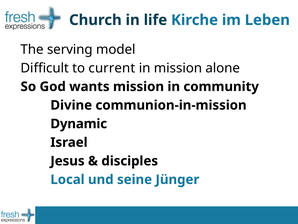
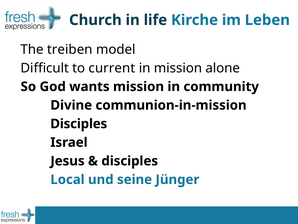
serving: serving -> treiben (70, 49)
Dynamic: Dynamic -> Disciples (79, 124)
